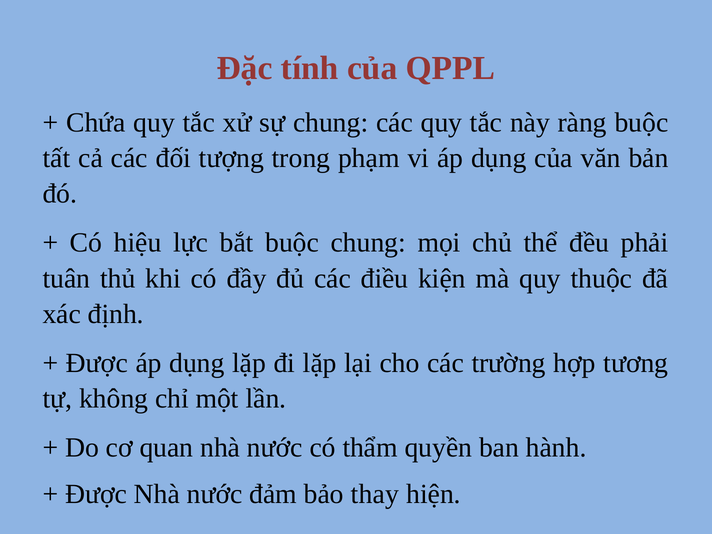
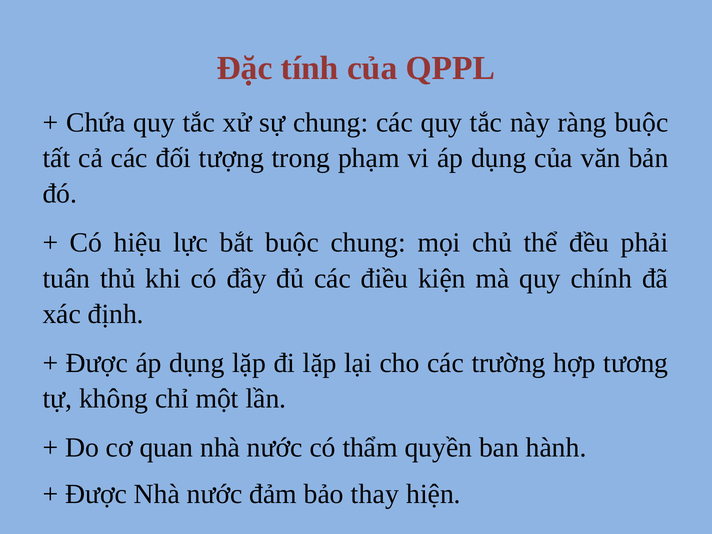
thuộc: thuộc -> chính (601, 278)
